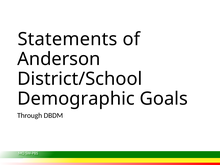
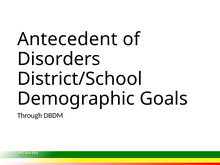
Statements: Statements -> Antecedent (67, 39)
Anderson: Anderson -> Disorders (59, 59)
